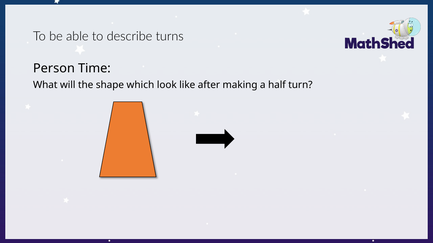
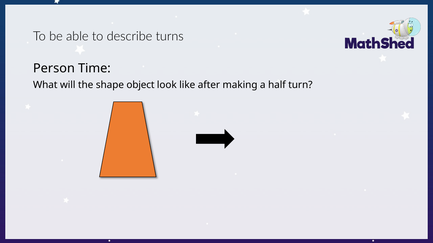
which: which -> object (140, 85)
